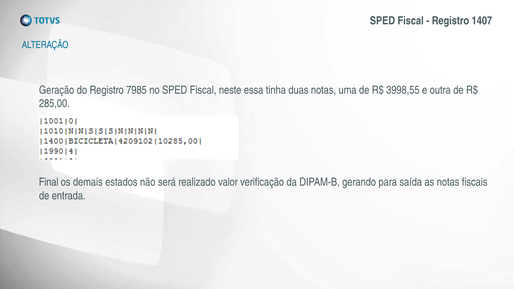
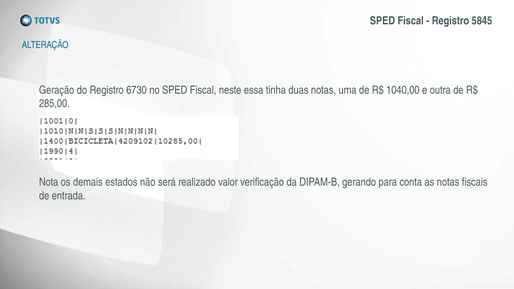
1407: 1407 -> 5845 (482, 21)
7985: 7985 -> 6730 (137, 90)
3998,55: 3998,55 -> 1040,00 (403, 90)
Final: Final -> Nota (49, 182)
saída: saída -> conta (411, 182)
